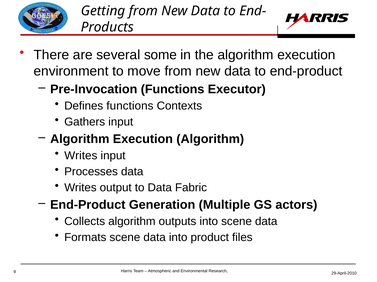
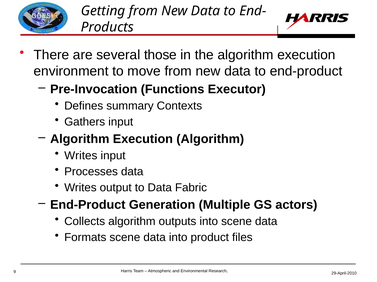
some: some -> those (160, 55)
Defines functions: functions -> summary (130, 106)
